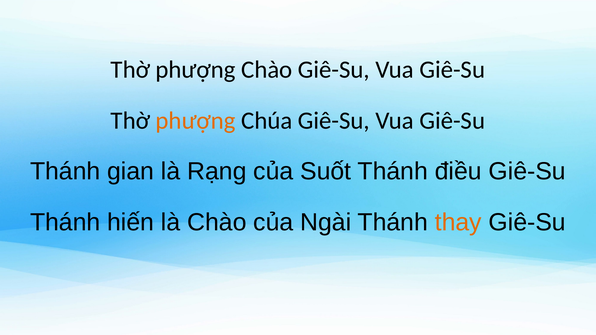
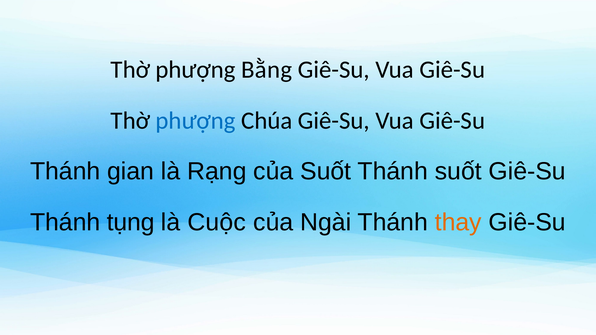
phượng Chào: Chào -> Bằng (267, 70)
phượng colour: orange -> blue (196, 121)
Thánh điều: điều -> suốt (458, 171)
hiến: hiến -> tụng (131, 222)
là Chào: Chào -> Cuộc (217, 222)
